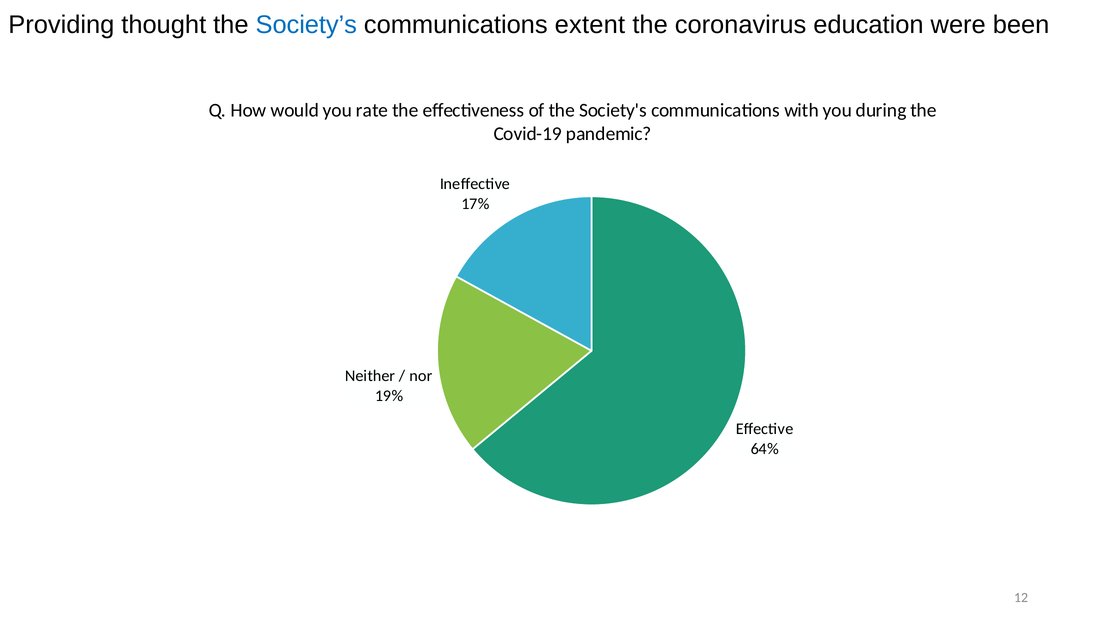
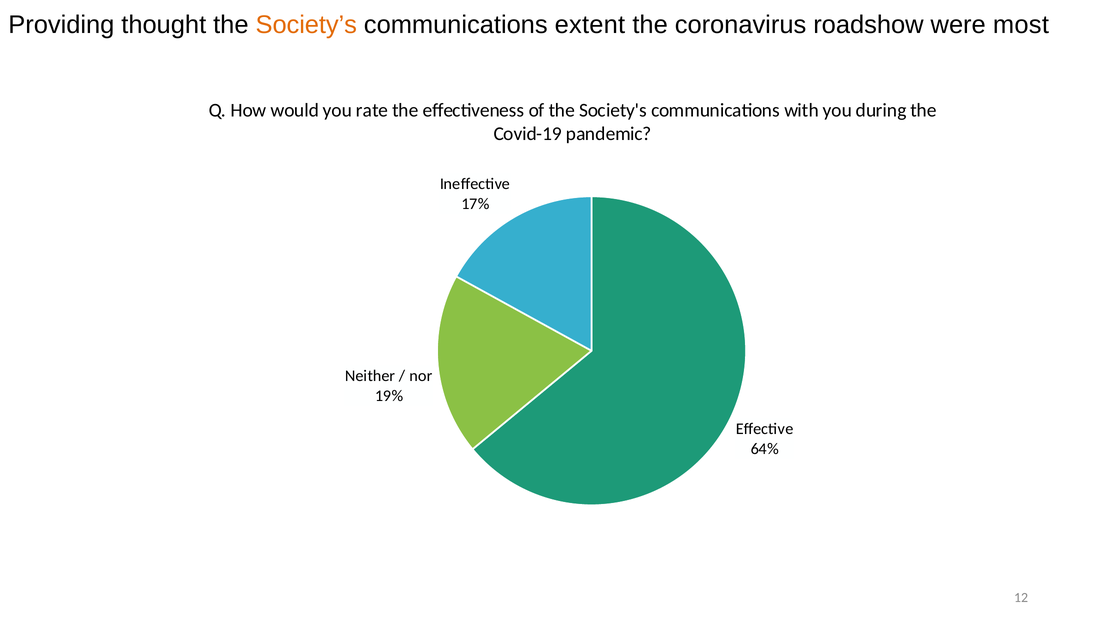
Society’s colour: blue -> orange (306, 25)
education: education -> roadshow (868, 25)
been: been -> most (1021, 25)
